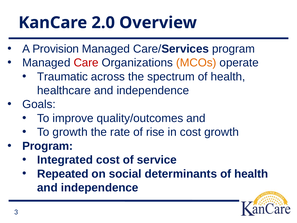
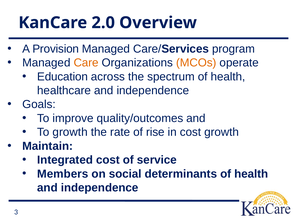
Care colour: red -> orange (86, 63)
Traumatic: Traumatic -> Education (63, 77)
Program: Program -> Maintain (48, 146)
Repeated: Repeated -> Members (63, 174)
